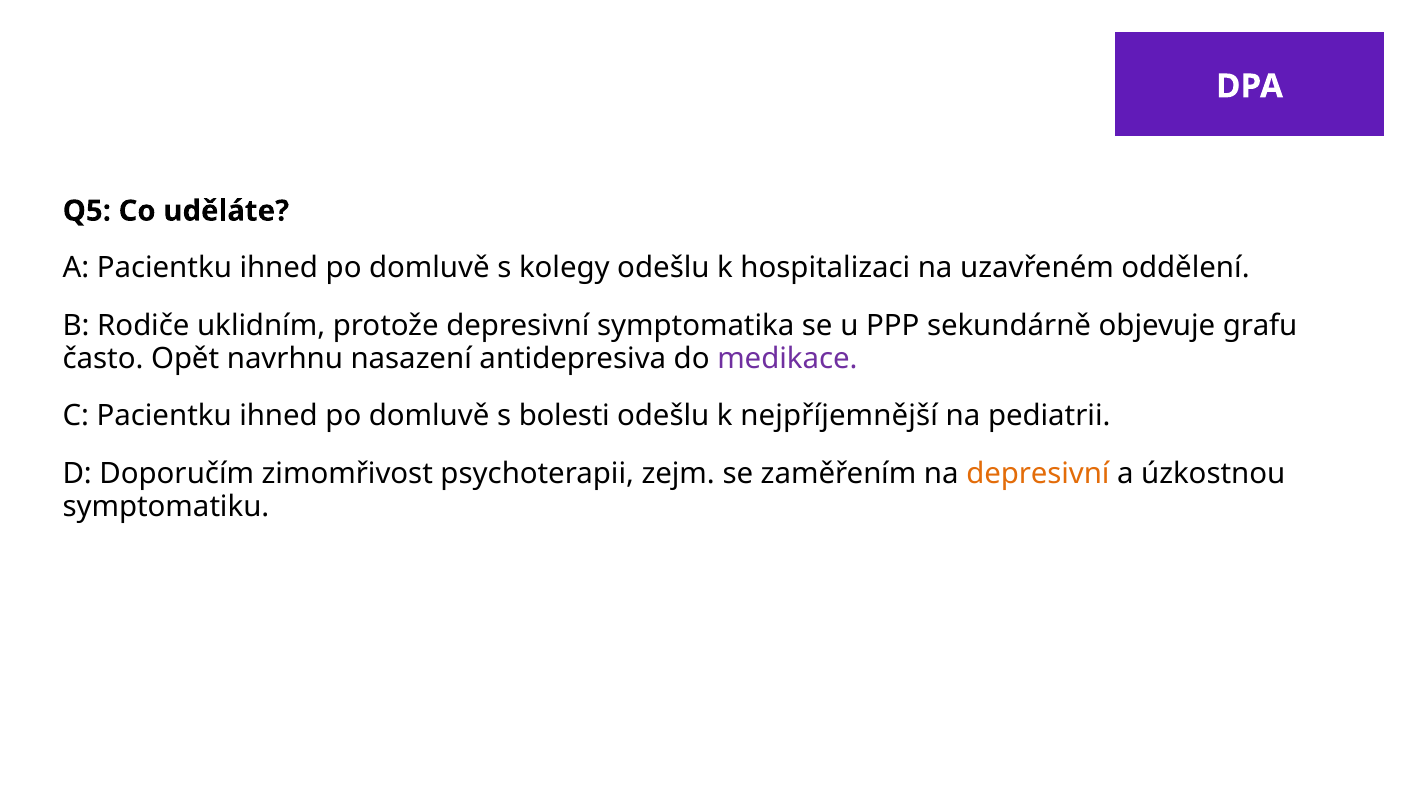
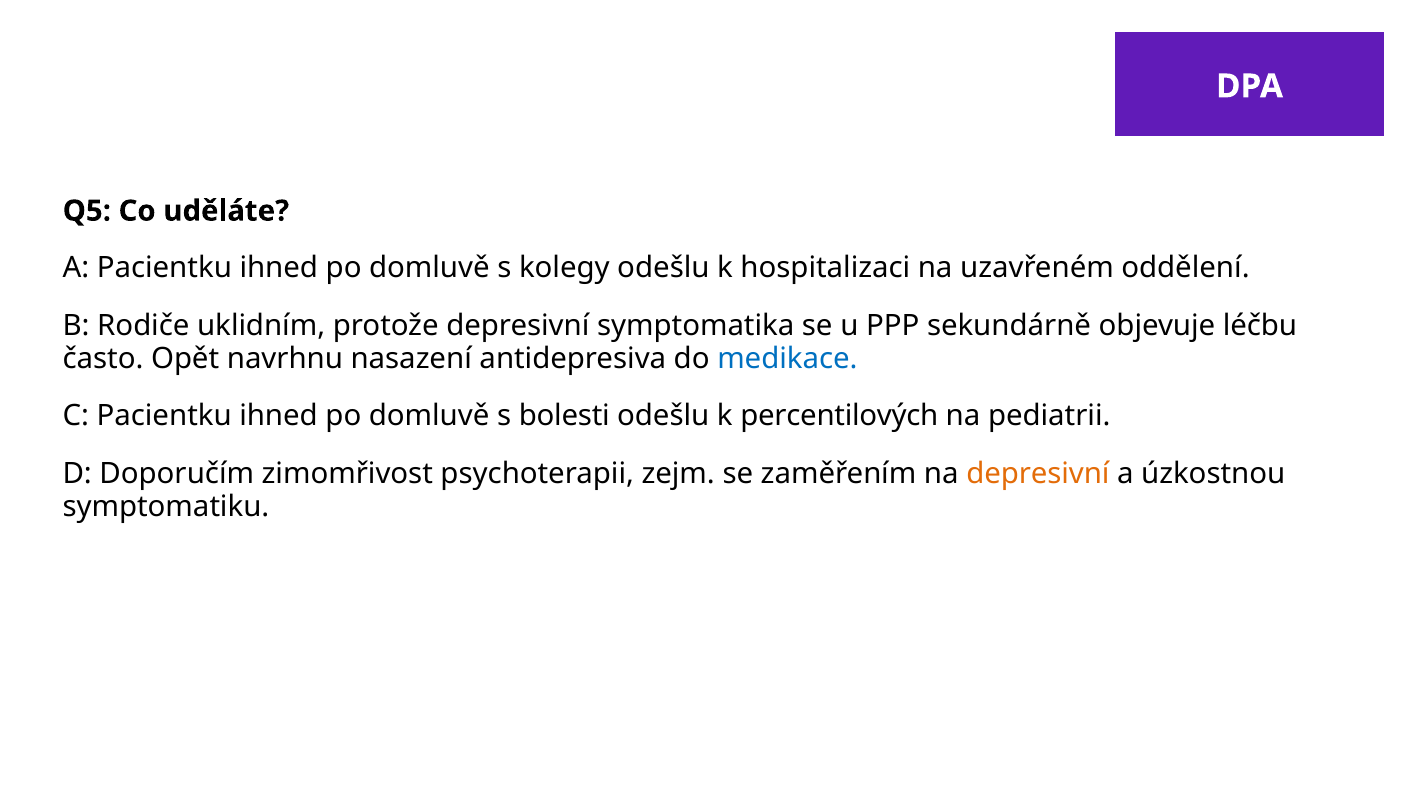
grafu: grafu -> léčbu (1260, 326)
medikace colour: purple -> blue (787, 359)
nejpříjemnější: nejpříjemnější -> percentilových (839, 416)
